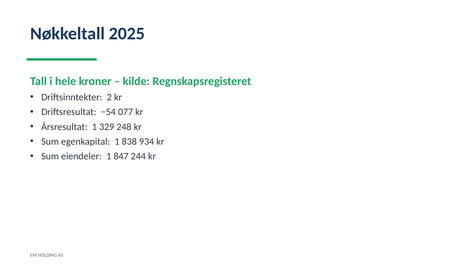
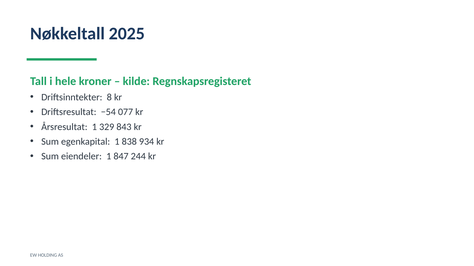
2: 2 -> 8 (109, 97)
248: 248 -> 843 (124, 127)
